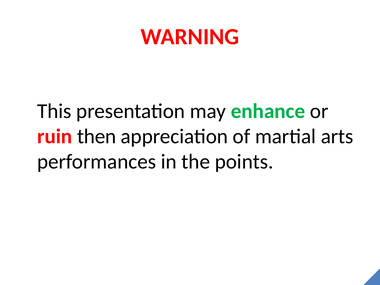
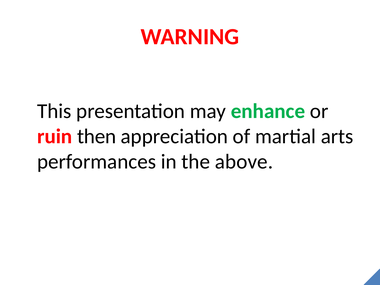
points: points -> above (244, 162)
